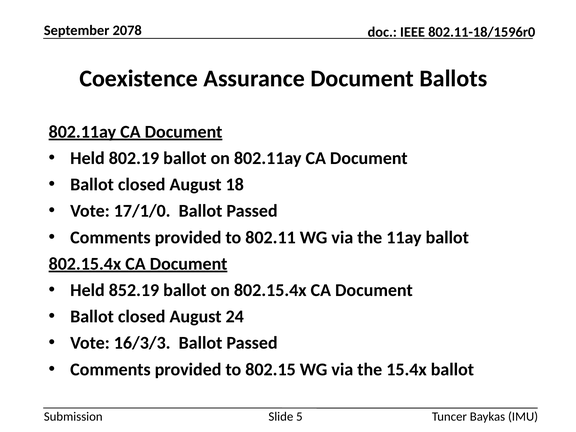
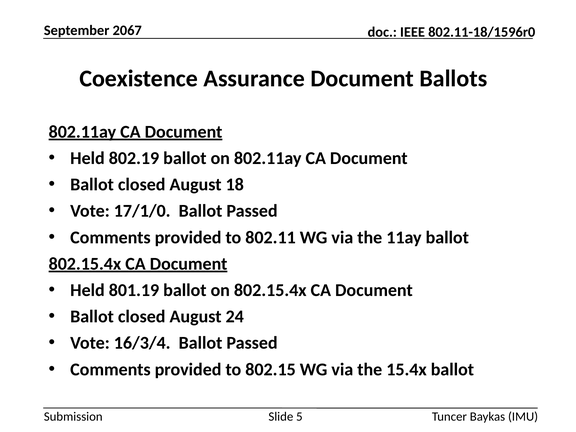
2078: 2078 -> 2067 (127, 31)
852.19: 852.19 -> 801.19 (134, 290)
16/3/3: 16/3/3 -> 16/3/4 (142, 343)
